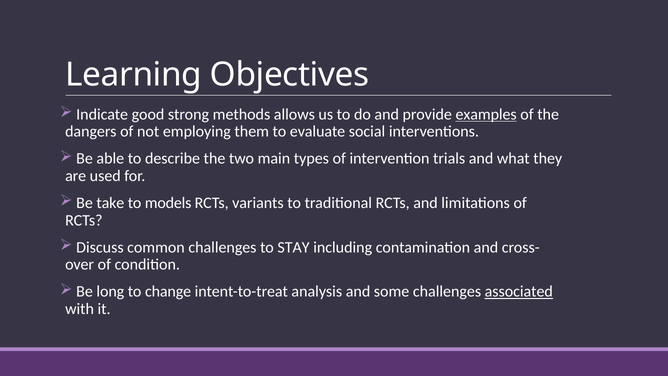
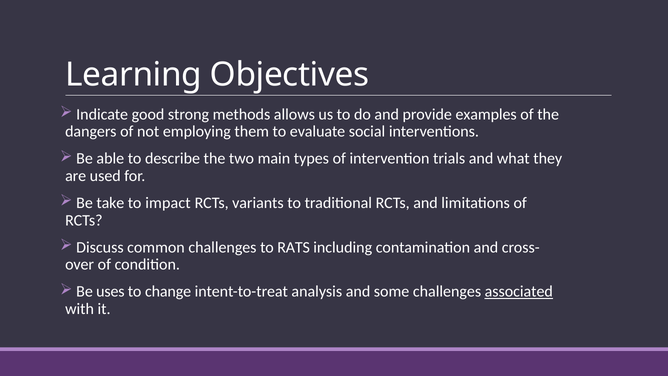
examples underline: present -> none (486, 114)
models: models -> impact (168, 203)
STAY: STAY -> RATS (294, 247)
long: long -> uses (110, 291)
